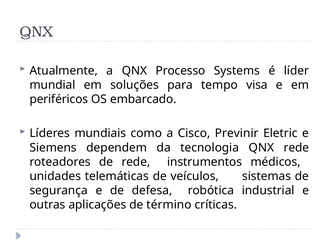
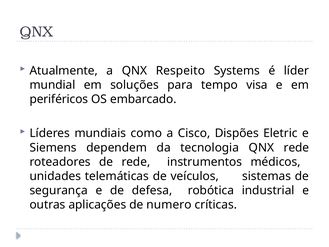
Processo: Processo -> Respeito (180, 71)
Previnir: Previnir -> Dispões (237, 133)
término: término -> numero (169, 205)
